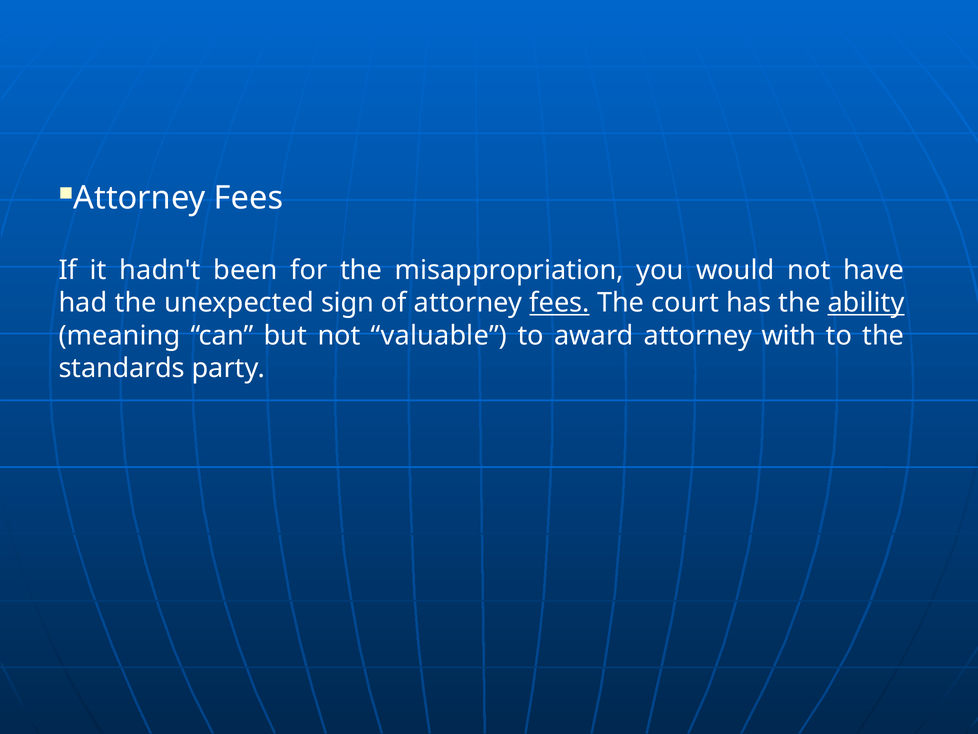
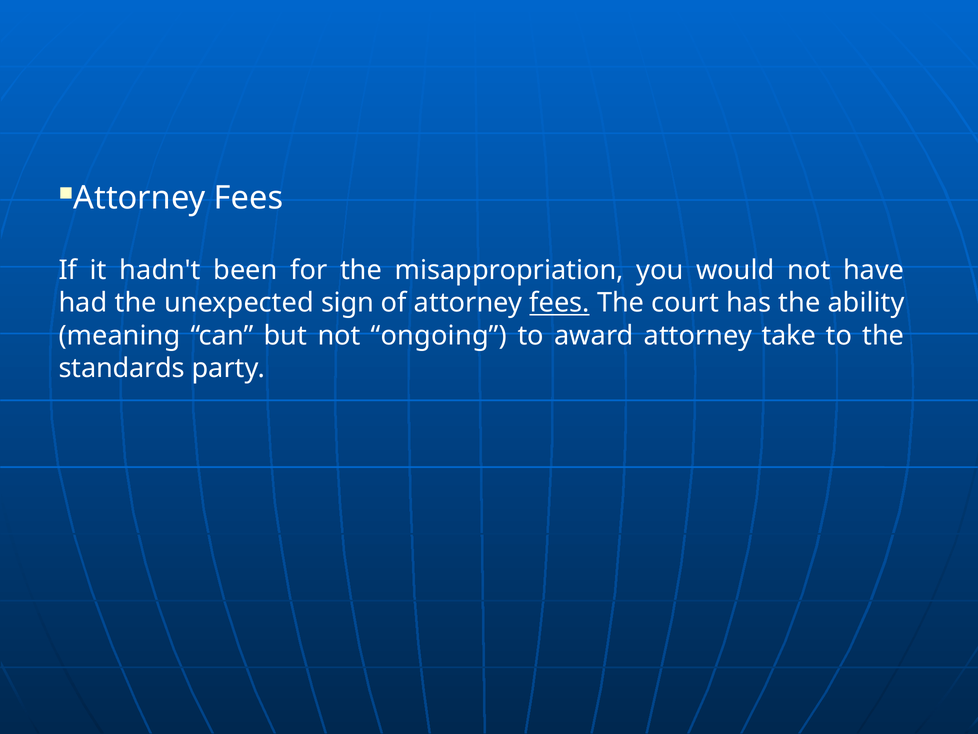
ability underline: present -> none (866, 303)
valuable: valuable -> ongoing (439, 335)
with: with -> take (789, 335)
